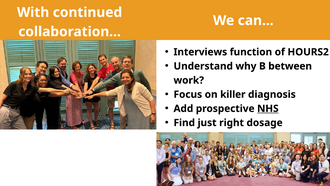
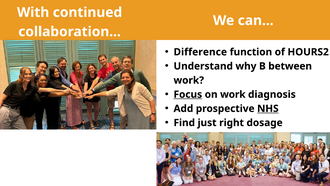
Interviews: Interviews -> Difference (200, 52)
Focus underline: none -> present (188, 94)
on killer: killer -> work (233, 94)
